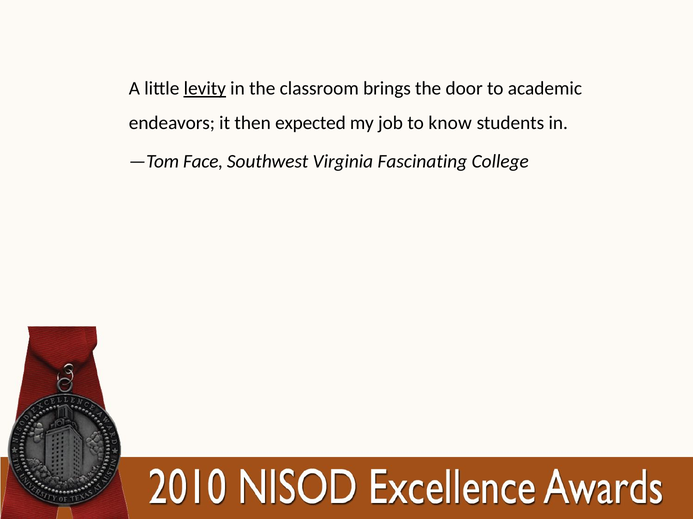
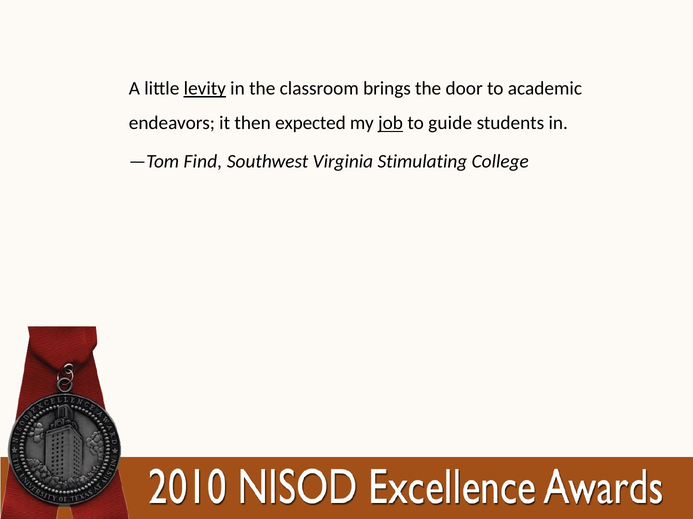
job underline: none -> present (391, 123)
know: know -> guide (450, 123)
Face: Face -> Find (203, 162)
Fascinating: Fascinating -> Stimulating (422, 162)
